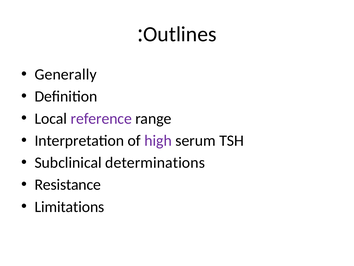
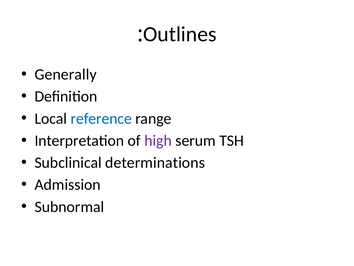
reference colour: purple -> blue (101, 118)
Resistance: Resistance -> Admission (68, 184)
Limitations: Limitations -> Subnormal (69, 206)
